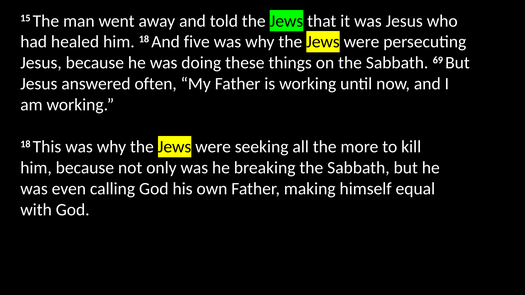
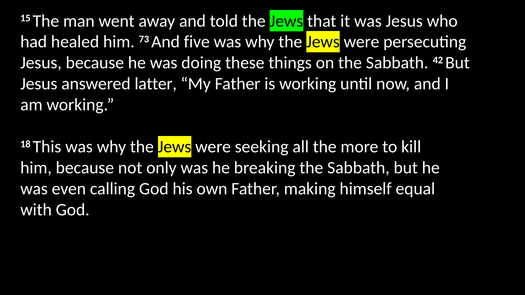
him 18: 18 -> 73 (144, 39)
69: 69 -> 42 (438, 60)
often: often -> latter (156, 84)
